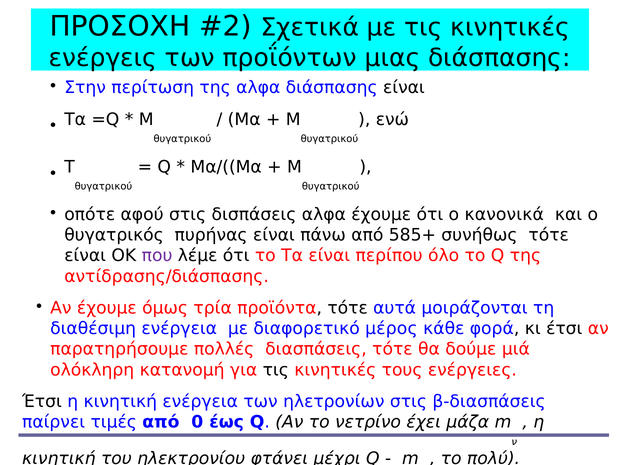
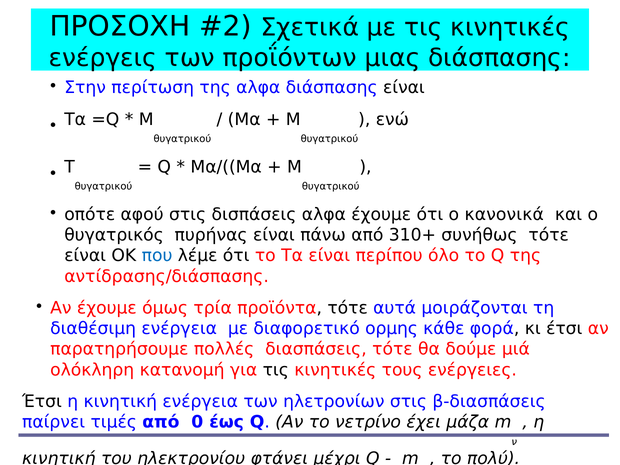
585+: 585+ -> 310+ (412, 235)
που colour: purple -> blue (157, 256)
μέρος: μέρος -> ορμης (392, 329)
